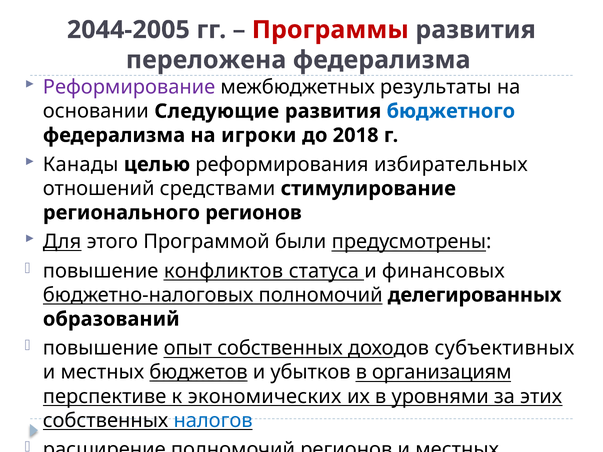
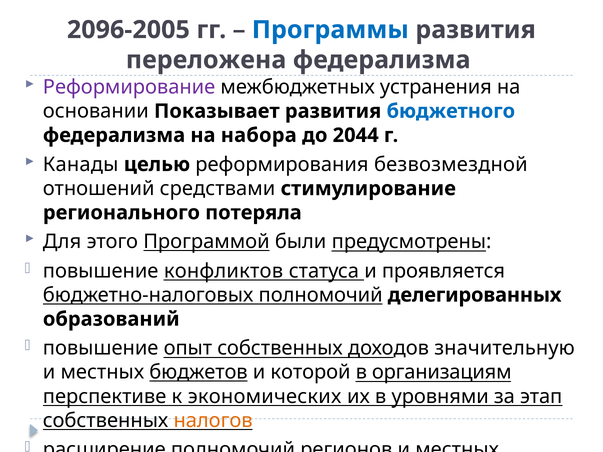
2044-2005: 2044-2005 -> 2096-2005 (128, 30)
Программы colour: red -> blue (330, 30)
результаты: результаты -> устранения (436, 87)
Следующие: Следующие -> Показывает (217, 111)
игроки: игроки -> набора (259, 135)
2018: 2018 -> 2044 (356, 135)
избирательных: избирательных -> безвозмездной (451, 165)
регионального регионов: регионов -> потеряла (253, 213)
Для underline: present -> none (62, 242)
Программой underline: none -> present (206, 242)
финансовых: финансовых -> проявляется (443, 271)
субъективных: субъективных -> значительную (505, 348)
убытков: убытков -> которой (310, 373)
этих: этих -> этап (541, 397)
налогов colour: blue -> orange (213, 421)
